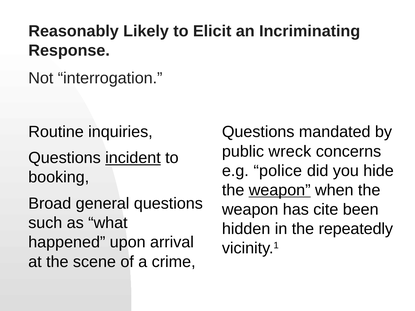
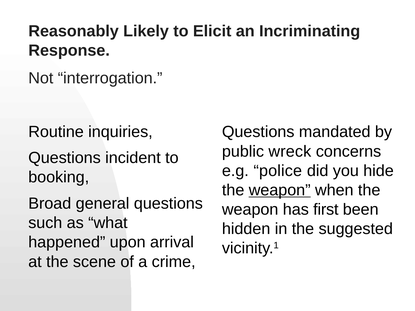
incident underline: present -> none (133, 158)
cite: cite -> first (326, 210)
repeatedly: repeatedly -> suggested (356, 229)
